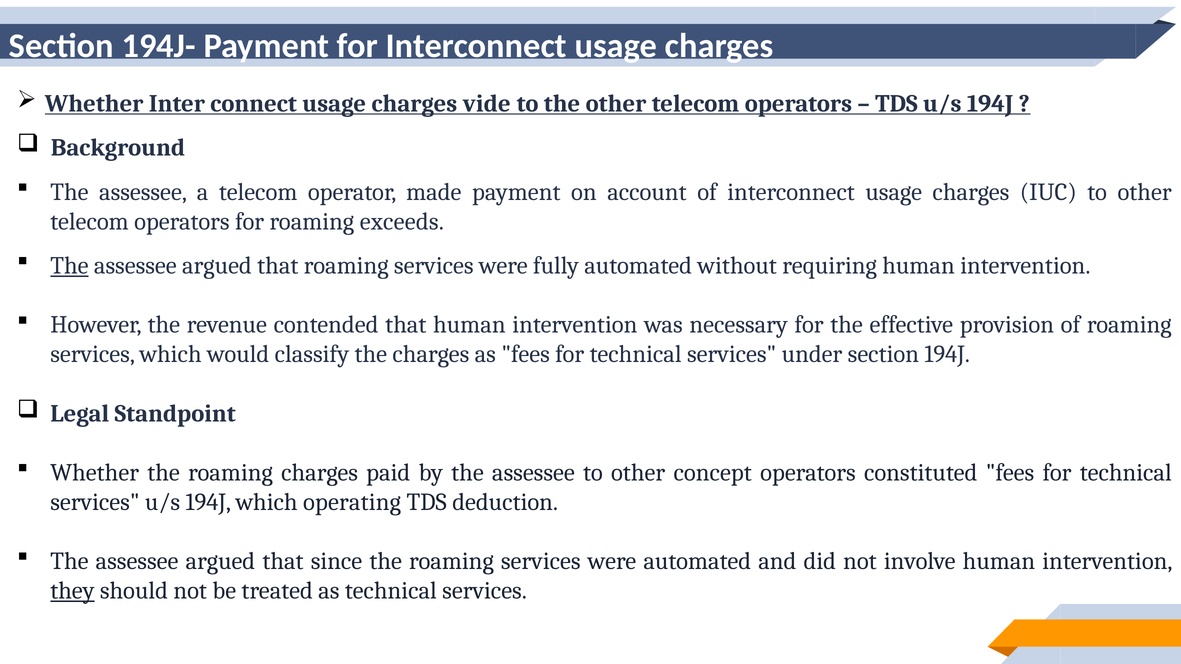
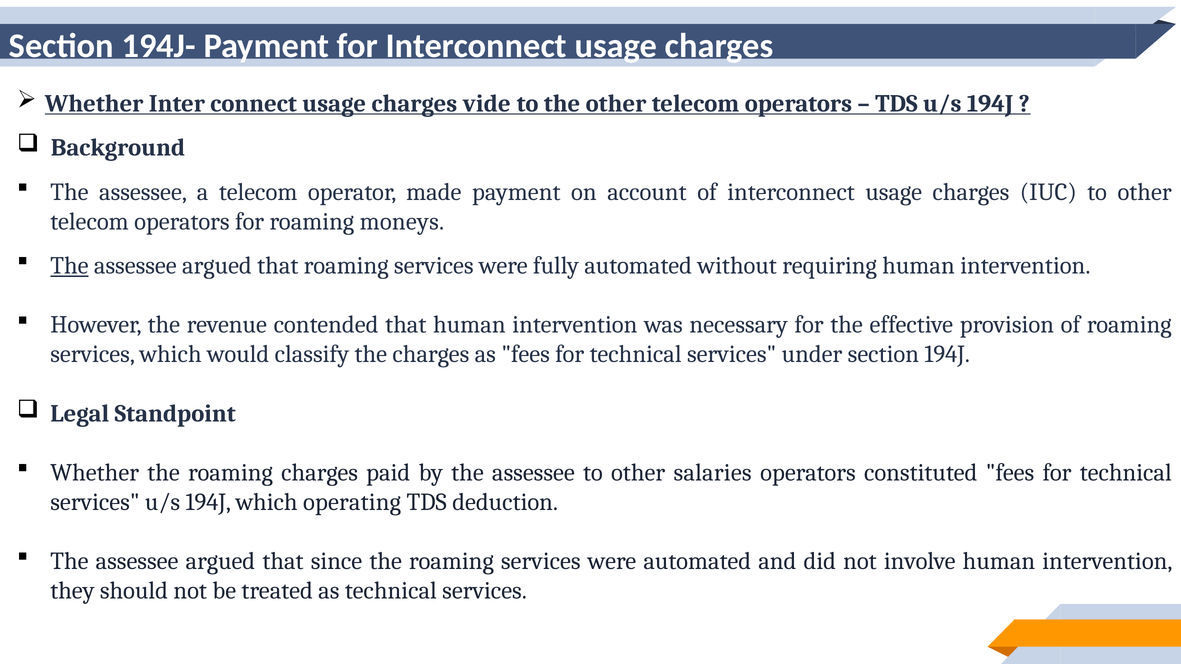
exceeds: exceeds -> moneys (402, 222)
concept: concept -> salaries (713, 473)
they underline: present -> none (72, 591)
